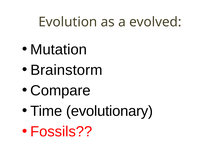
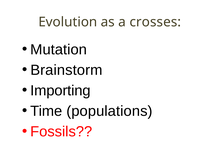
evolved: evolved -> crosses (155, 22)
Compare: Compare -> Importing (60, 91)
evolutionary: evolutionary -> populations (109, 111)
